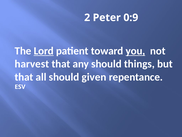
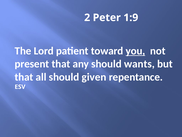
0:9: 0:9 -> 1:9 (131, 18)
Lord underline: present -> none (44, 51)
harvest: harvest -> present (32, 64)
things: things -> wants (139, 64)
